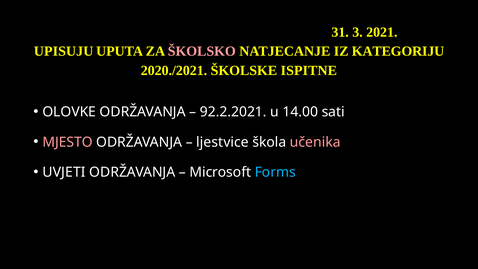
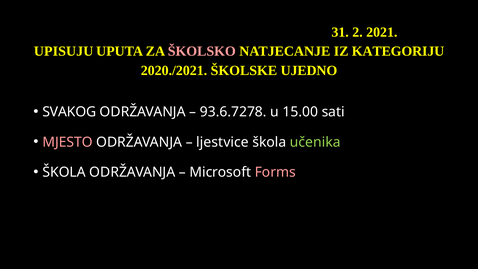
3: 3 -> 2 (357, 32)
ISPITNE: ISPITNE -> UJEDNO (309, 71)
OLOVKE: OLOVKE -> SVAKOG (69, 112)
92.2.2021: 92.2.2021 -> 93.6.7278 (233, 112)
14.00: 14.00 -> 15.00 (300, 112)
učenika colour: pink -> light green (315, 142)
UVJETI: UVJETI -> ŠKOLA (64, 172)
Forms colour: light blue -> pink (275, 172)
